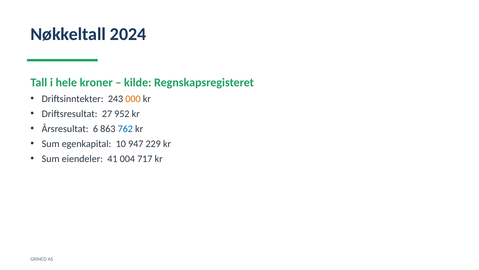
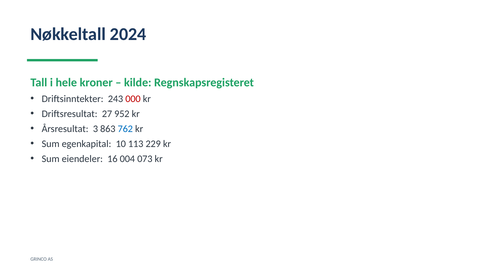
000 colour: orange -> red (133, 98)
6: 6 -> 3 (95, 128)
947: 947 -> 113 (136, 143)
41: 41 -> 16 (112, 158)
717: 717 -> 073 (145, 158)
